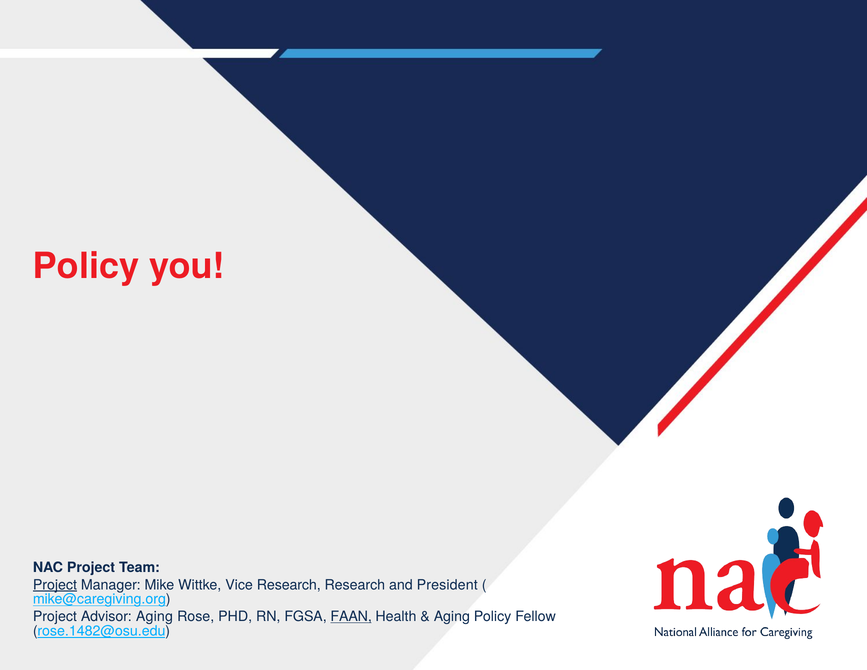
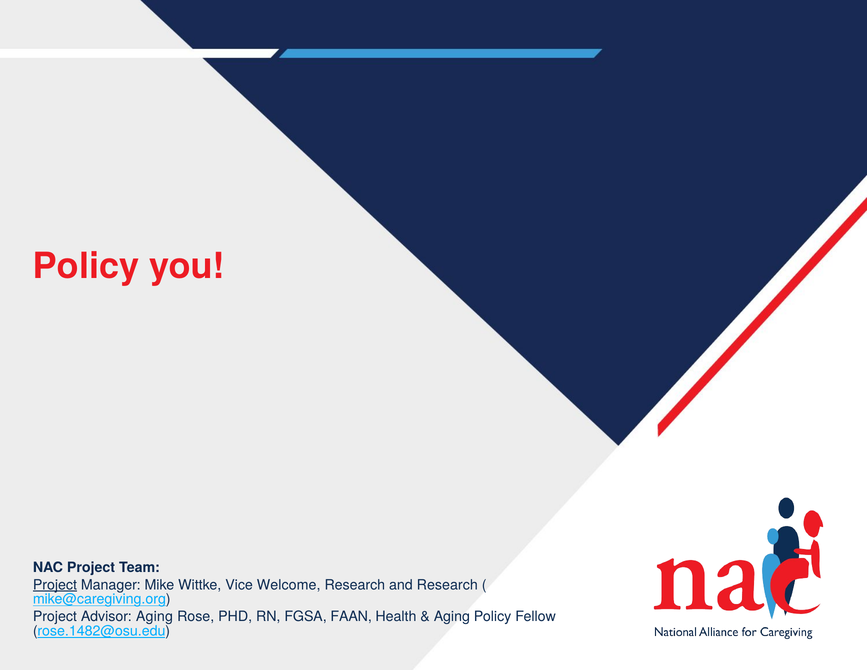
Vice Research: Research -> Welcome (289, 585)
and President: President -> Research (447, 585)
FAAN underline: present -> none (351, 617)
